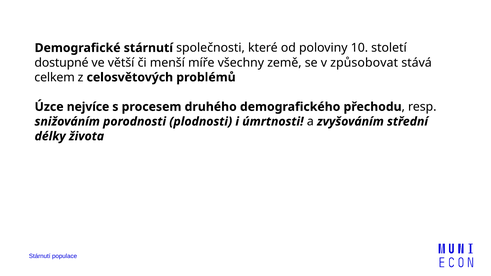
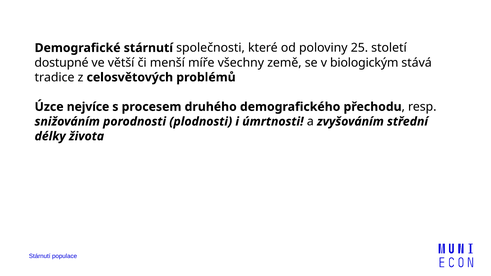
10: 10 -> 25 (359, 48)
způsobovat: způsobovat -> biologickým (364, 63)
celkem: celkem -> tradice (55, 77)
